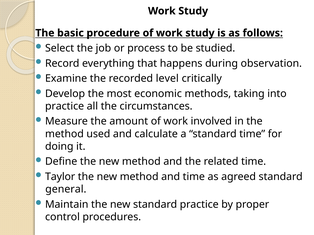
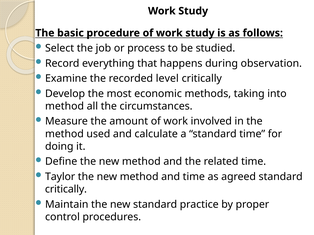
practice: practice -> method (65, 106)
general: general -> critically (66, 190)
